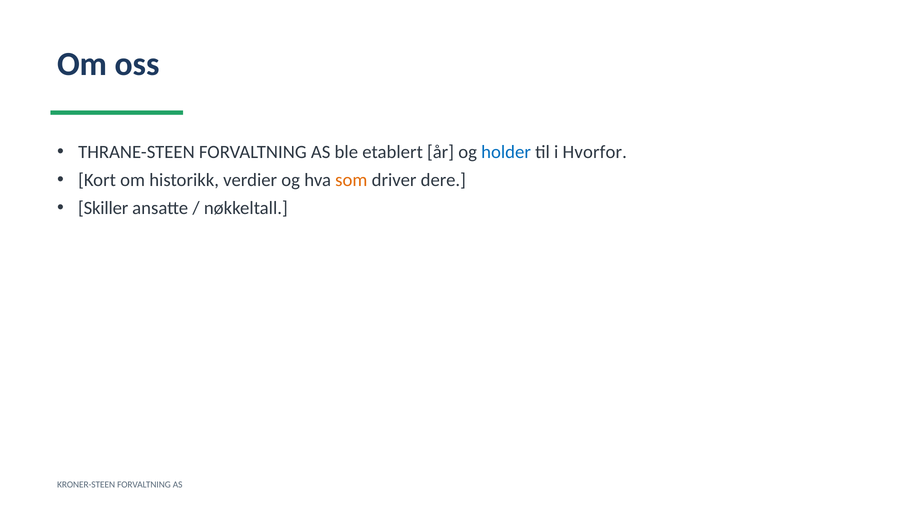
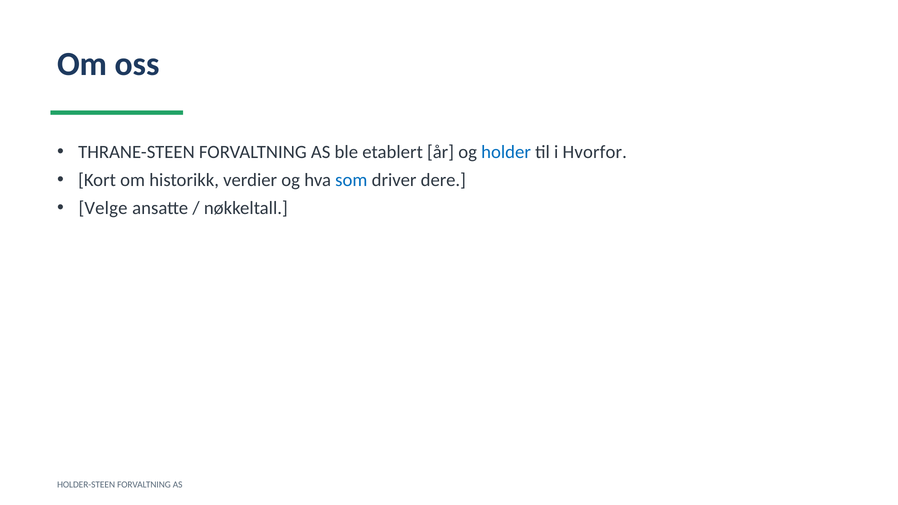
som colour: orange -> blue (351, 180)
Skiller: Skiller -> Velge (103, 208)
KRONER-STEEN: KRONER-STEEN -> HOLDER-STEEN (86, 485)
